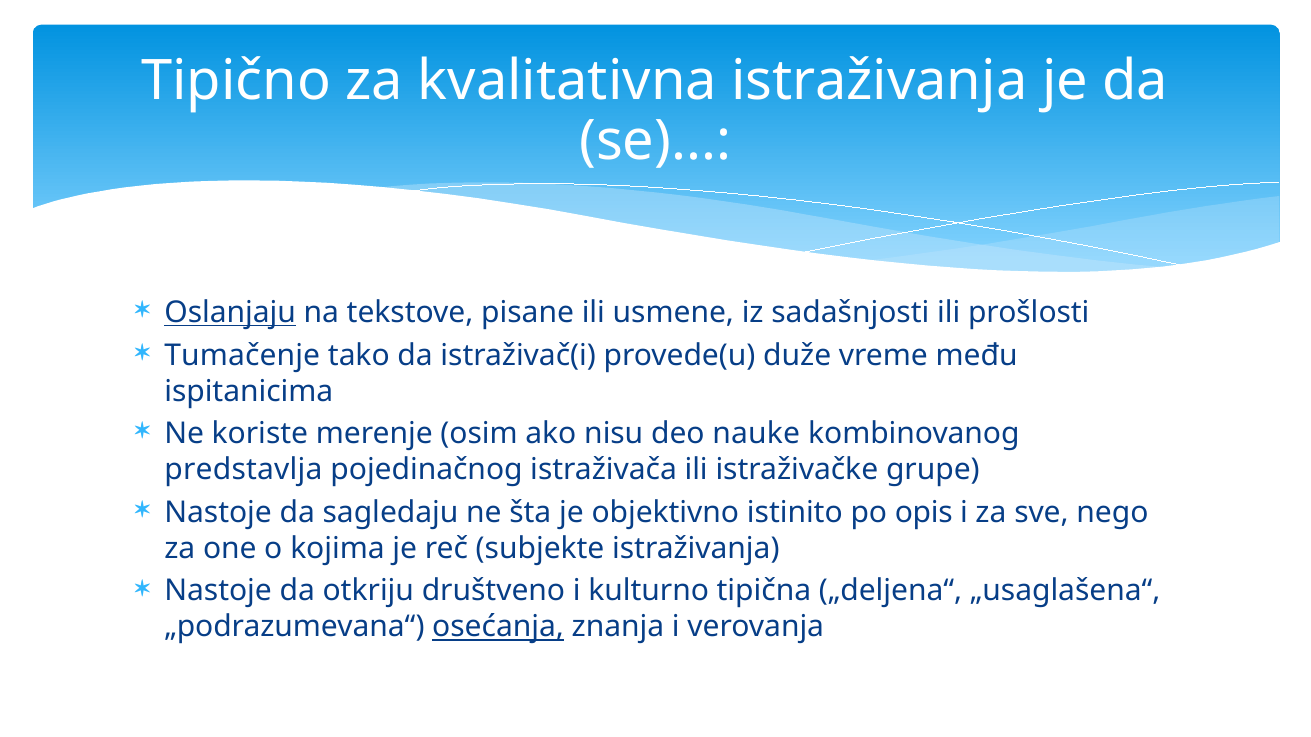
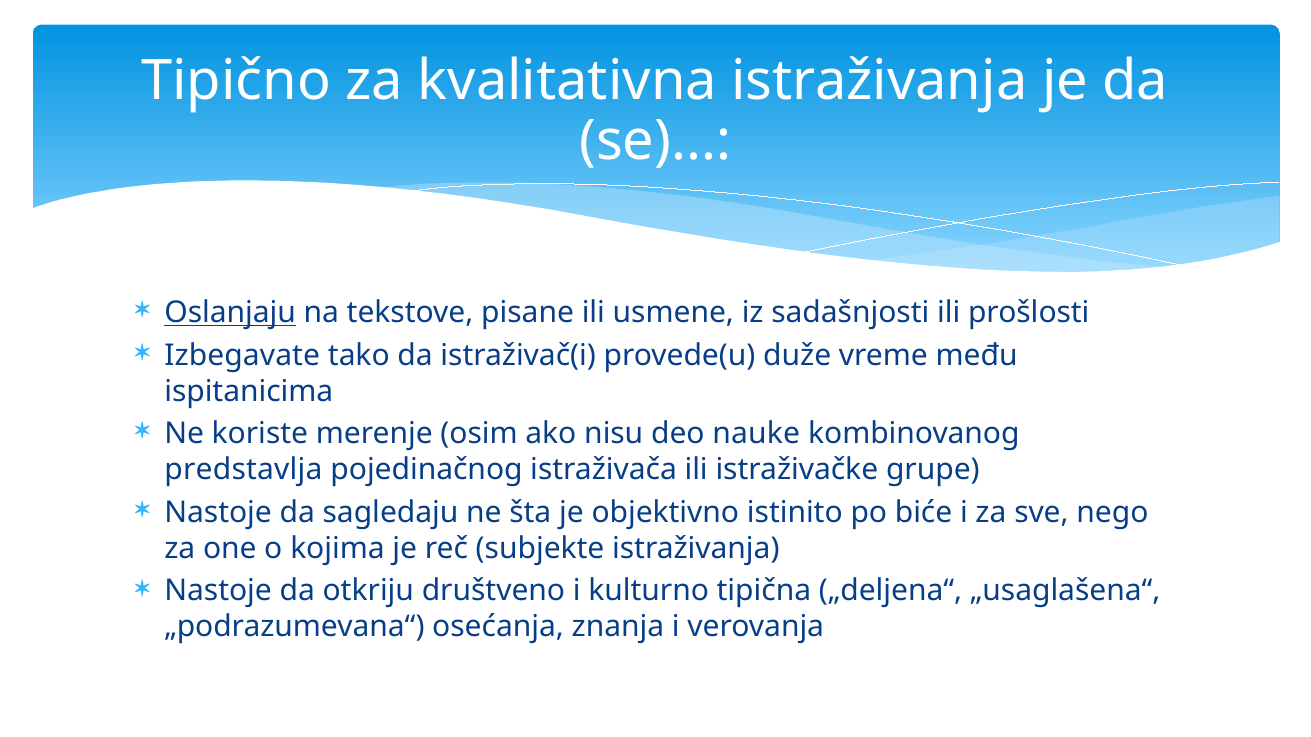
Tumačenje: Tumačenje -> Izbegavate (242, 355)
opis: opis -> biće (924, 513)
osećanja underline: present -> none (498, 627)
